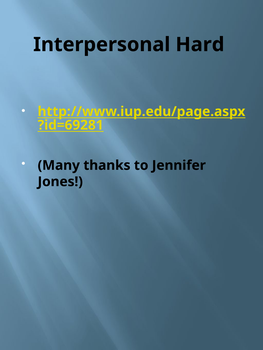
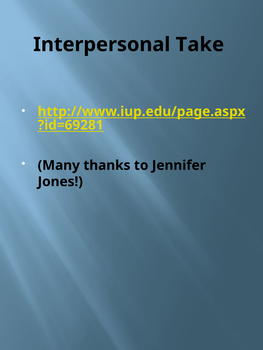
Hard: Hard -> Take (200, 45)
